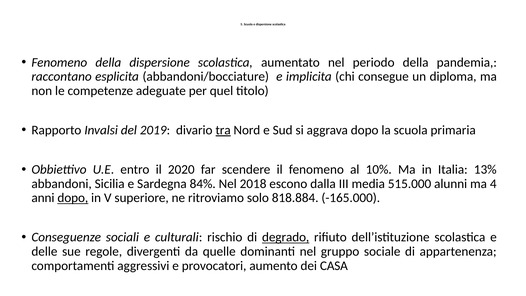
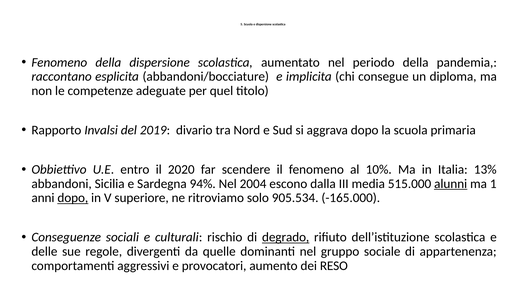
tra underline: present -> none (223, 130)
84%: 84% -> 94% (203, 184)
2018: 2018 -> 2004 (253, 184)
alunni underline: none -> present (451, 184)
4: 4 -> 1 (493, 184)
818.884: 818.884 -> 905.534 (295, 198)
CASA: CASA -> RESO (334, 266)
